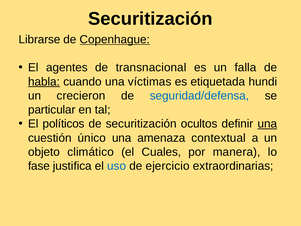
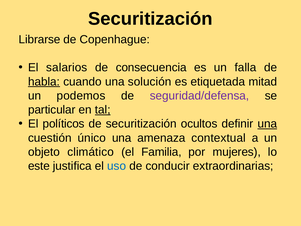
Copenhague underline: present -> none (115, 39)
agentes: agentes -> salarios (67, 68)
transnacional: transnacional -> consecuencia (151, 68)
víctimas: víctimas -> solución (150, 82)
hundi: hundi -> mitad (263, 82)
crecieron: crecieron -> podemos (81, 96)
seguridad/defensa colour: blue -> purple (199, 96)
tal underline: none -> present (103, 110)
Cuales: Cuales -> Familia (161, 152)
manera: manera -> mujeres (237, 152)
fase: fase -> este (39, 166)
ejercicio: ejercicio -> conducir (168, 166)
